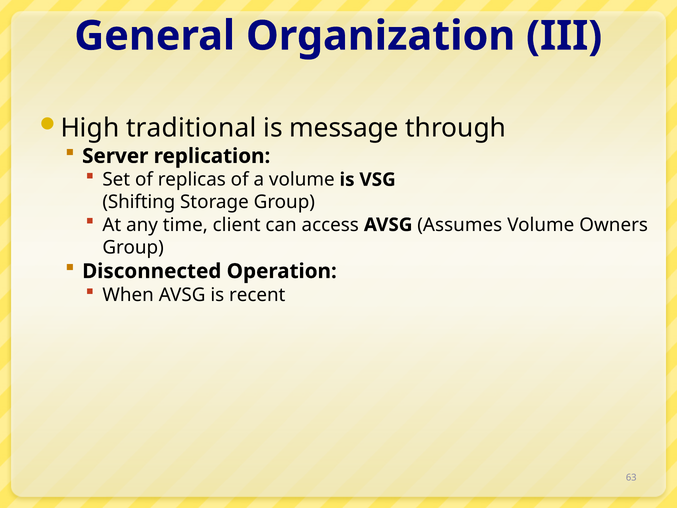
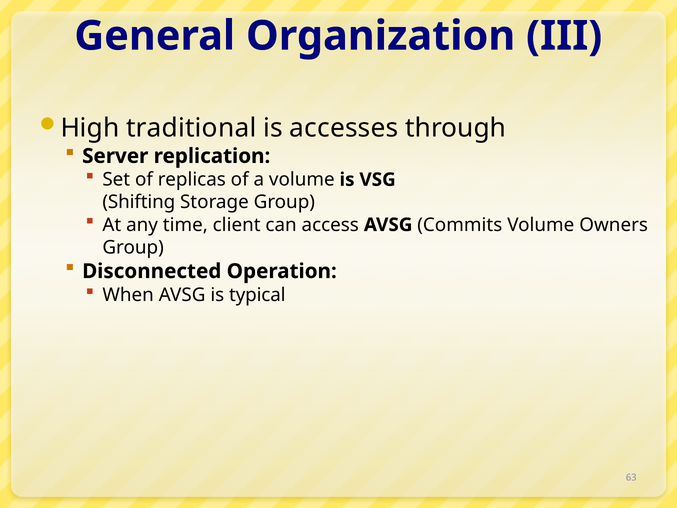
message: message -> accesses (344, 128)
Assumes: Assumes -> Commits (460, 225)
recent: recent -> typical (257, 295)
